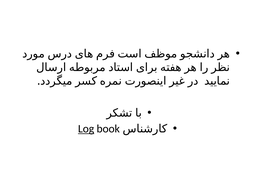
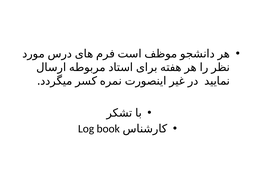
Log underline: present -> none (86, 128)
